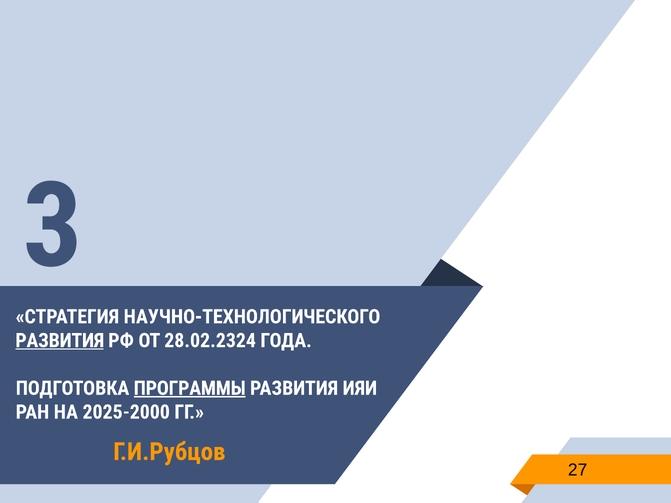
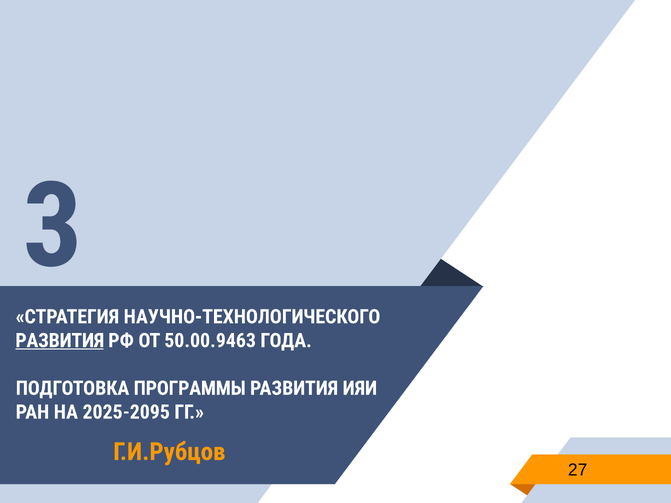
28.02.2324: 28.02.2324 -> 50.00.9463 (210, 341)
ПРОГРАММЫ underline: present -> none (190, 388)
2025-2000: 2025-2000 -> 2025-2095 (126, 412)
